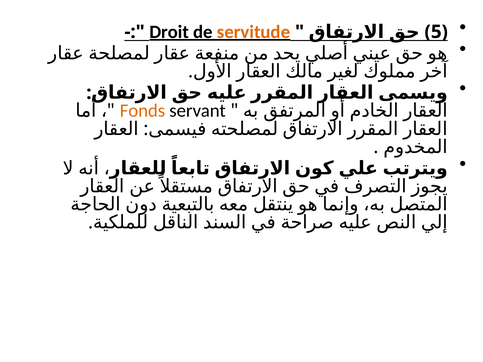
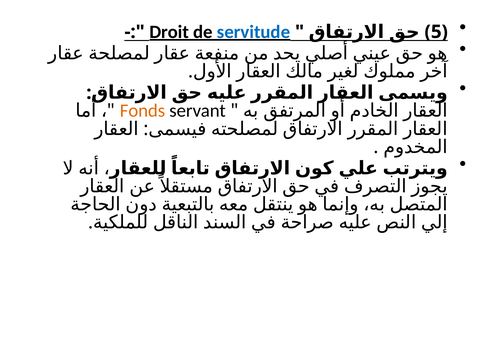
servitude colour: orange -> blue (253, 32)
